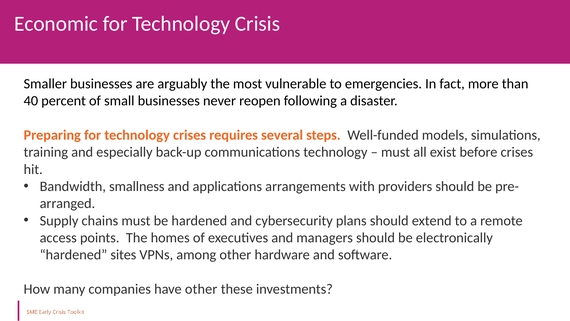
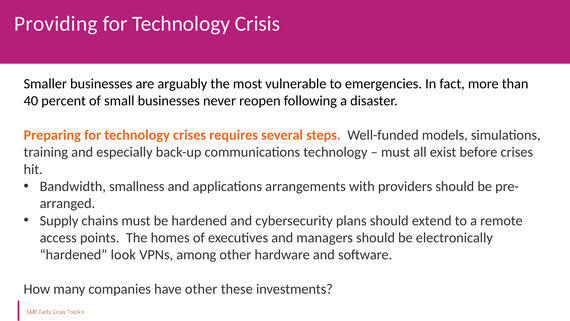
Economic: Economic -> Providing (56, 24)
sites: sites -> look (123, 255)
